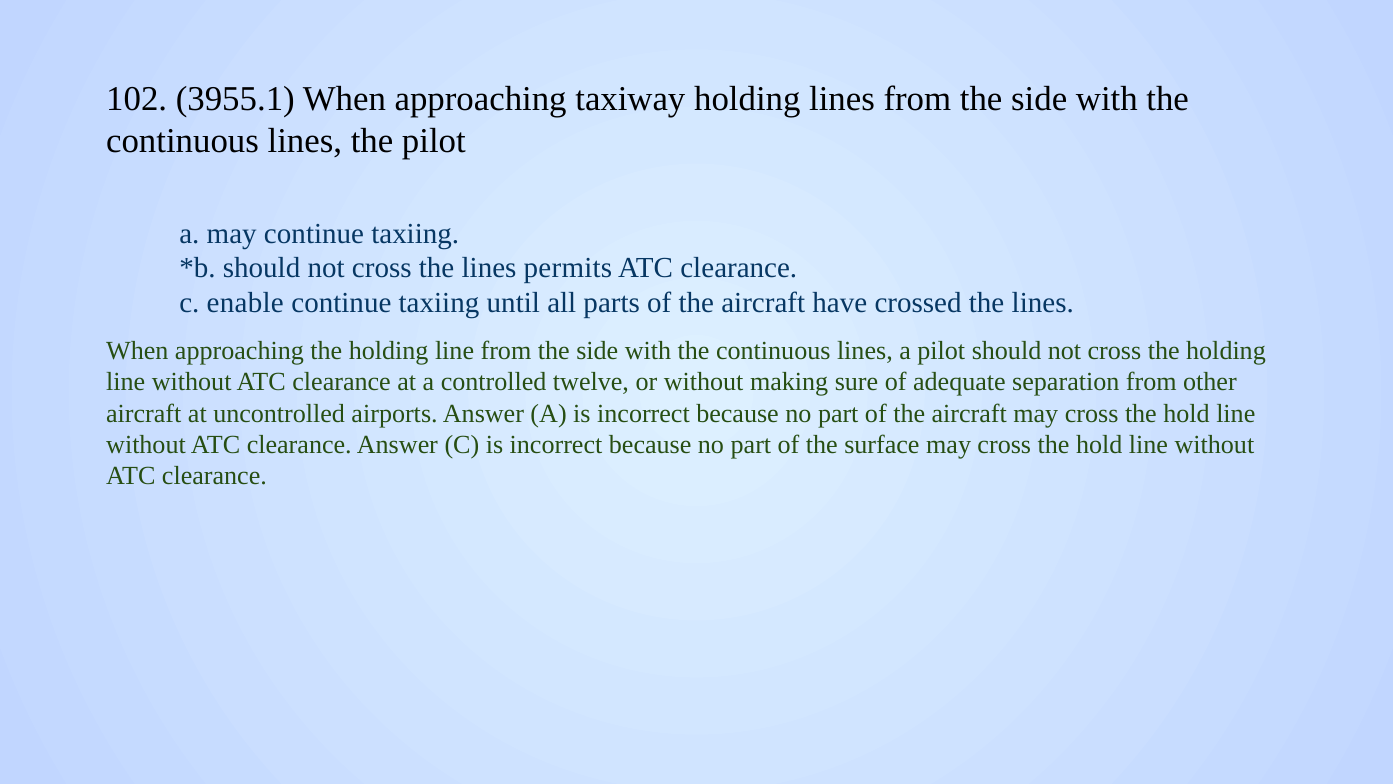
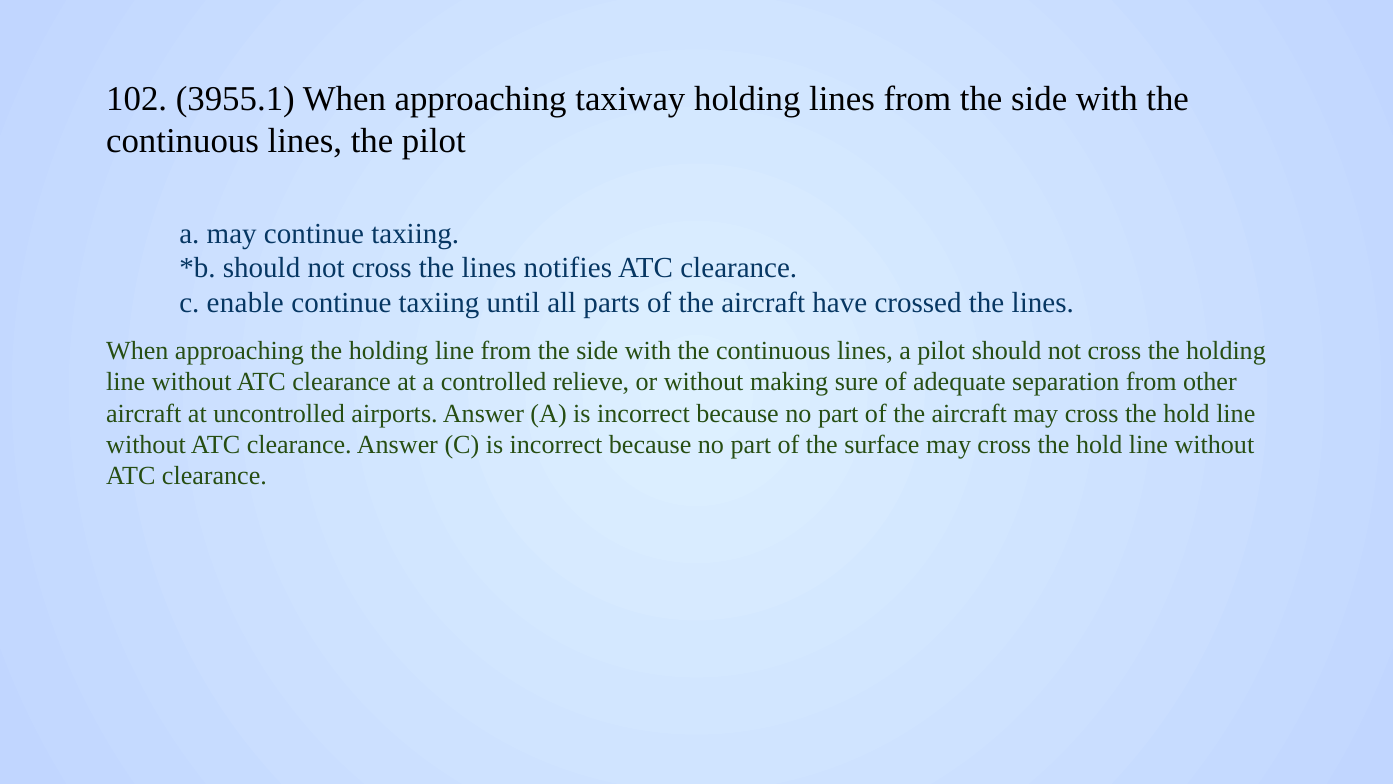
permits: permits -> notifies (568, 268)
twelve: twelve -> relieve (591, 382)
